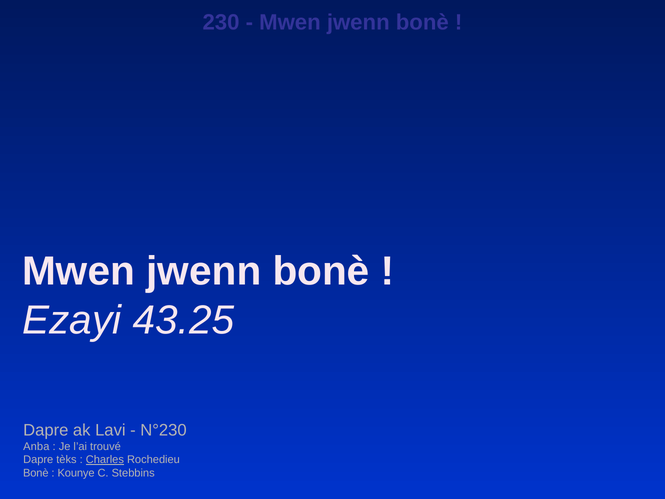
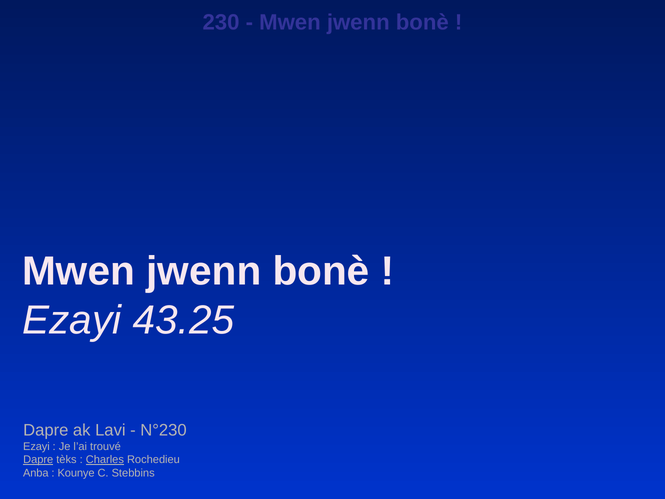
Anba: Anba -> Ezayi (36, 446)
Dapre underline: none -> present (38, 460)
Bonè: Bonè -> Anba (36, 473)
